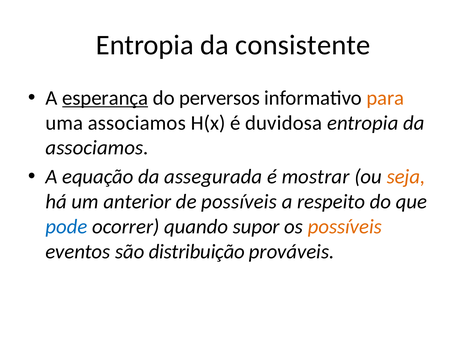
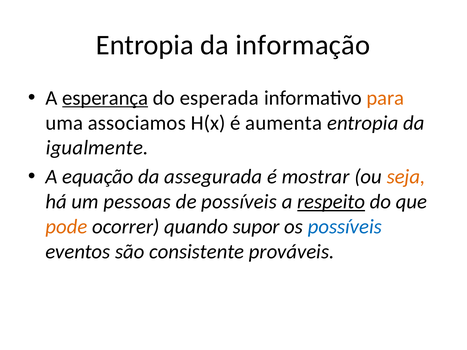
consistente: consistente -> informação (303, 45)
perversos: perversos -> esperada (219, 98)
duvidosa: duvidosa -> aumenta (284, 123)
associamos: associamos -> igualmente (97, 148)
anterior: anterior -> pessoas (137, 202)
respeito underline: none -> present (331, 202)
pode colour: blue -> orange (66, 227)
possíveis colour: orange -> blue (345, 227)
distribuição: distribuição -> consistente (197, 252)
